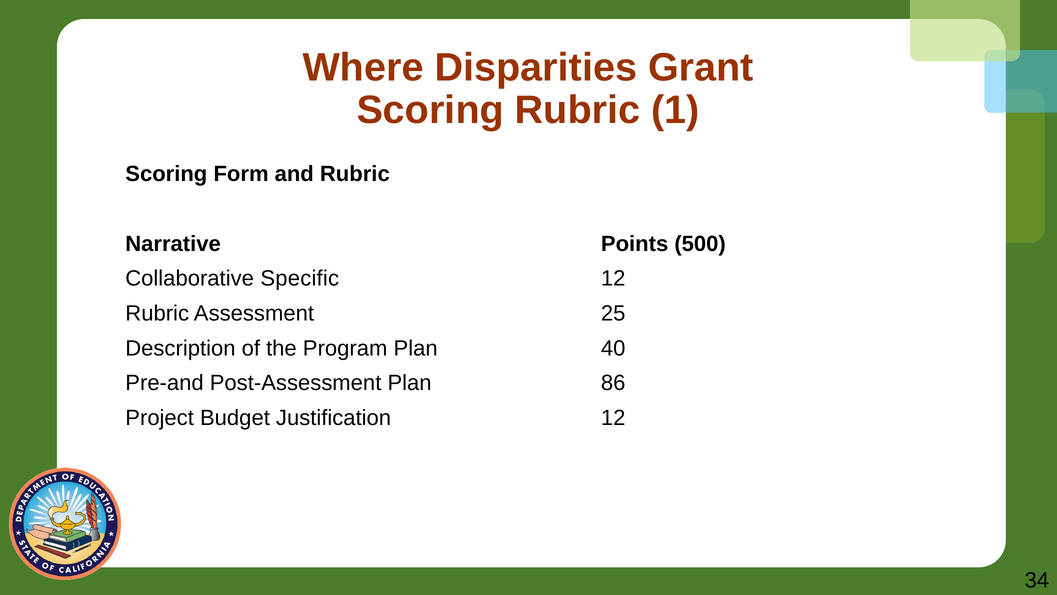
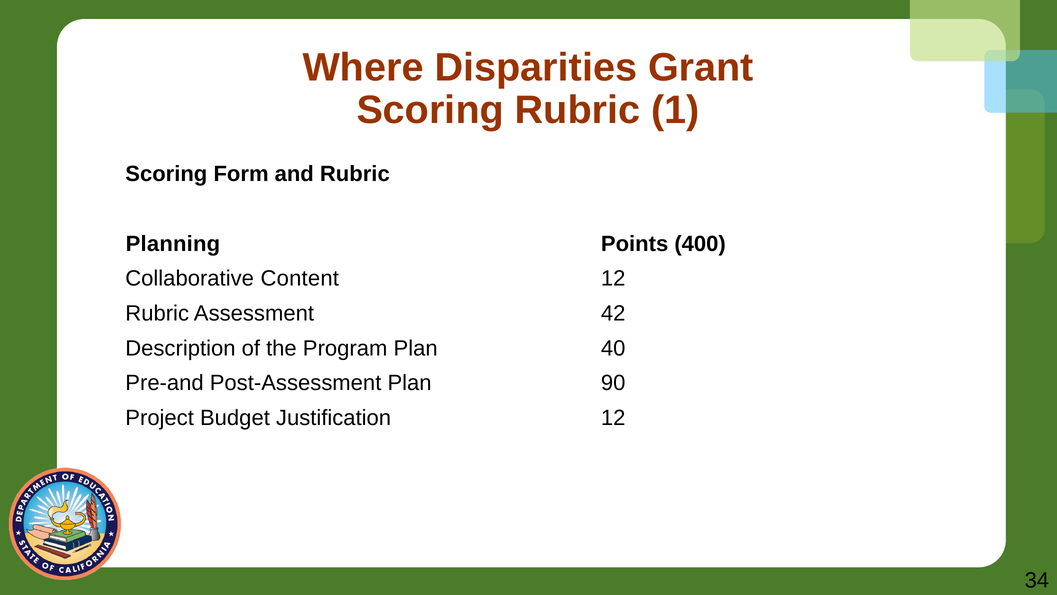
Narrative: Narrative -> Planning (173, 244)
500: 500 -> 400 (700, 244)
Specific: Specific -> Content (300, 278)
25: 25 -> 42 (613, 313)
86: 86 -> 90 (613, 383)
